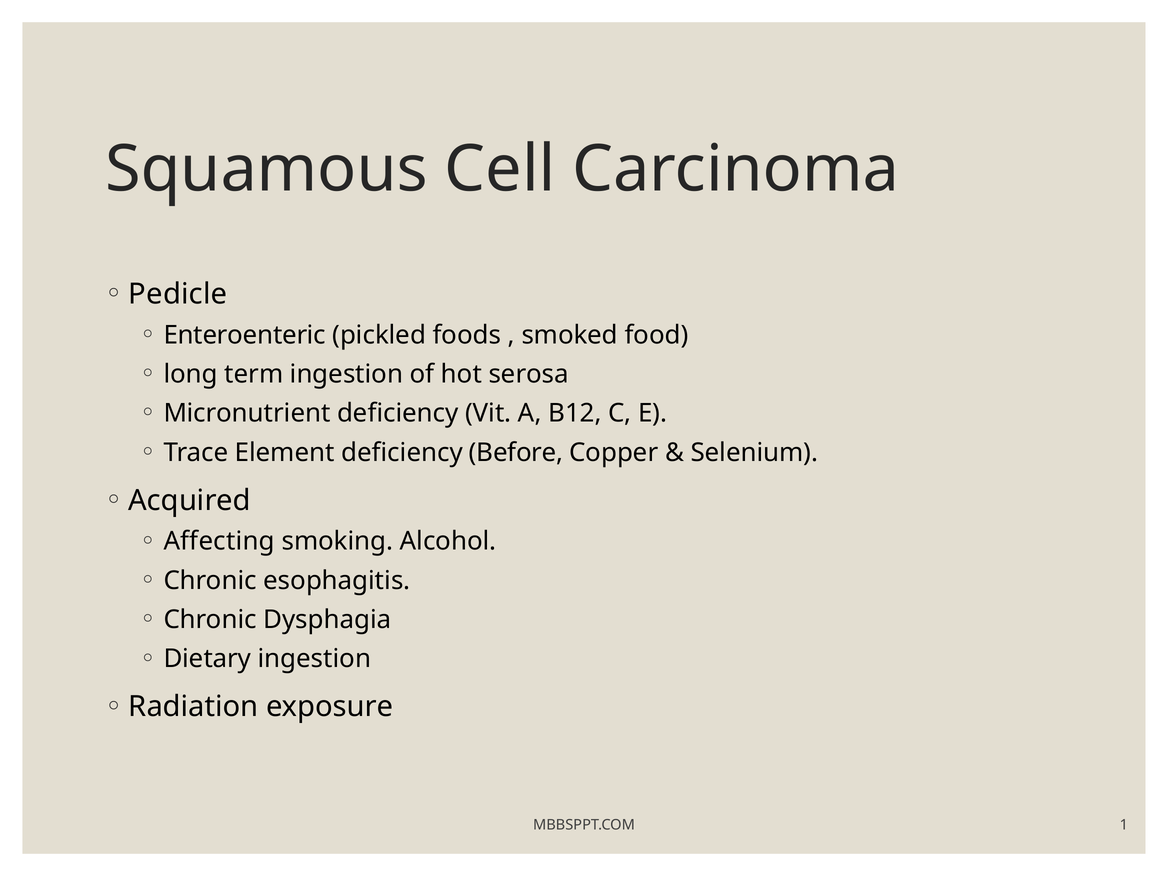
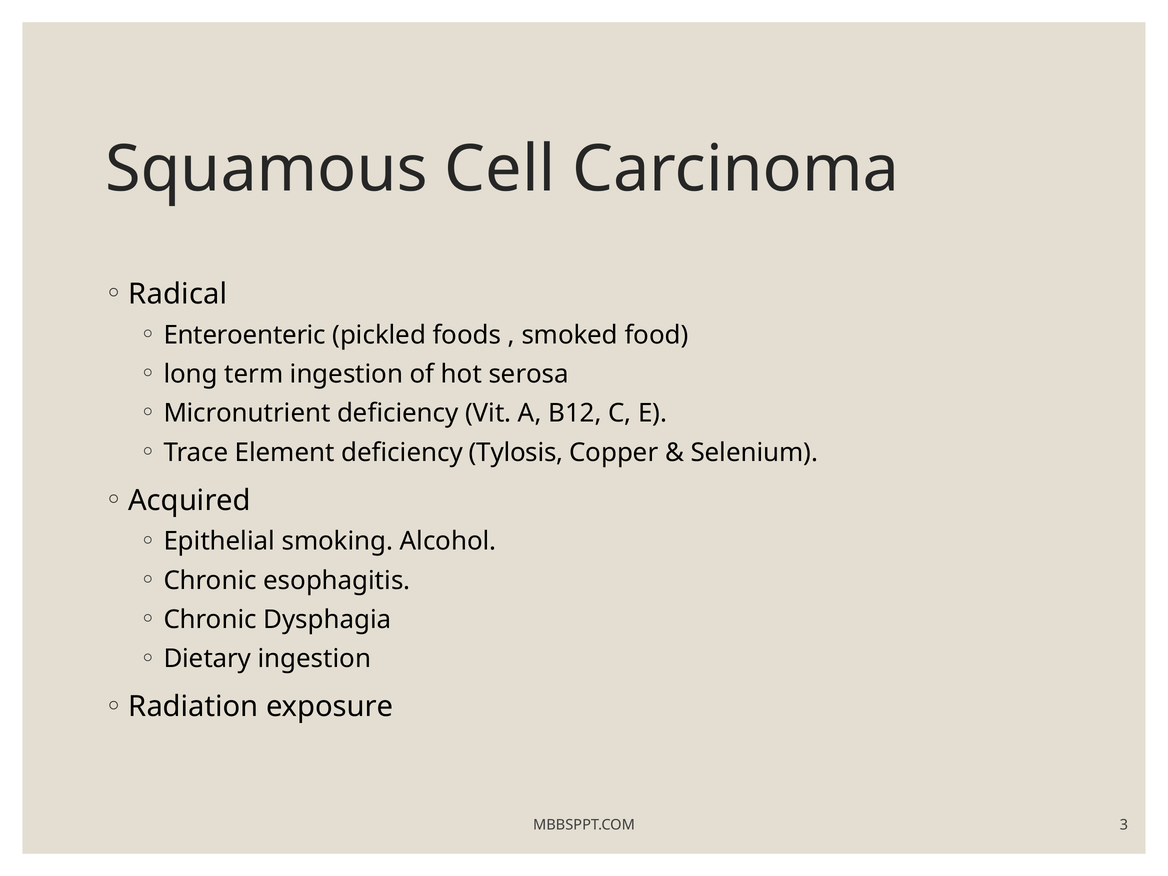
Pedicle: Pedicle -> Radical (178, 294)
Before: Before -> Tylosis (516, 452)
Affecting: Affecting -> Epithelial (219, 541)
1: 1 -> 3 (1124, 825)
